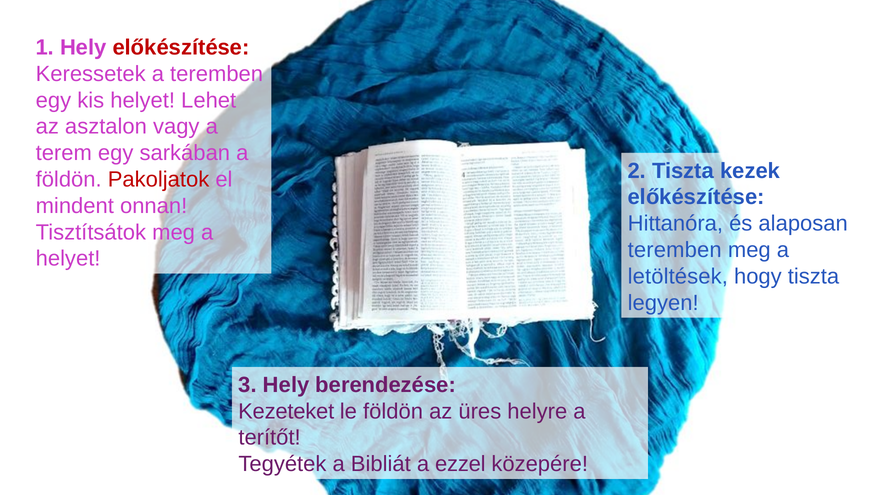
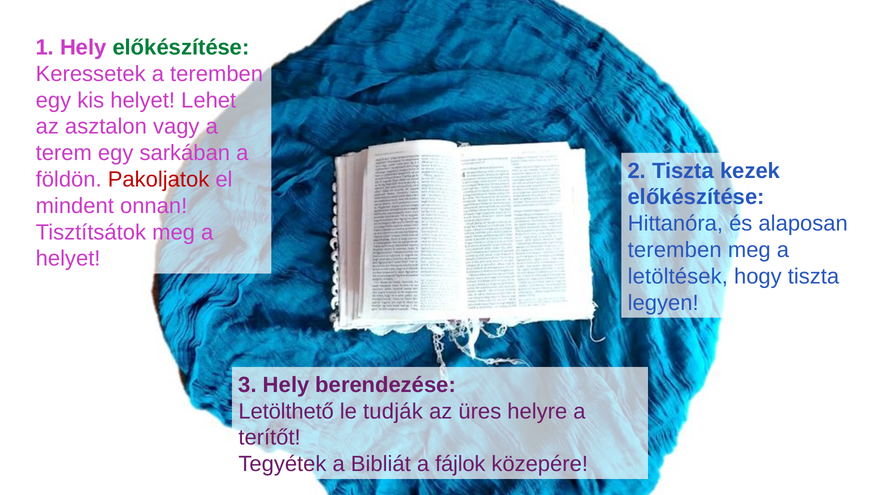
előkészítése colour: red -> green (181, 47)
Kezeteket: Kezeteket -> Letölthető (286, 411)
le földön: földön -> tudják (393, 411)
ezzel: ezzel -> fájlok (460, 464)
